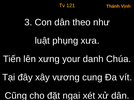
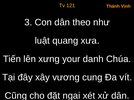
phụng: phụng -> quang (65, 41)
